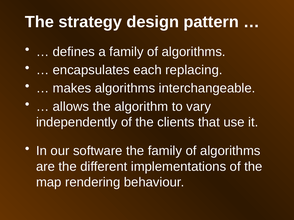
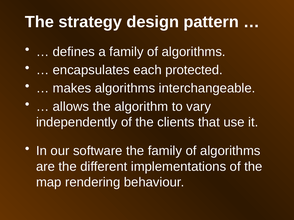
replacing: replacing -> protected (194, 70)
